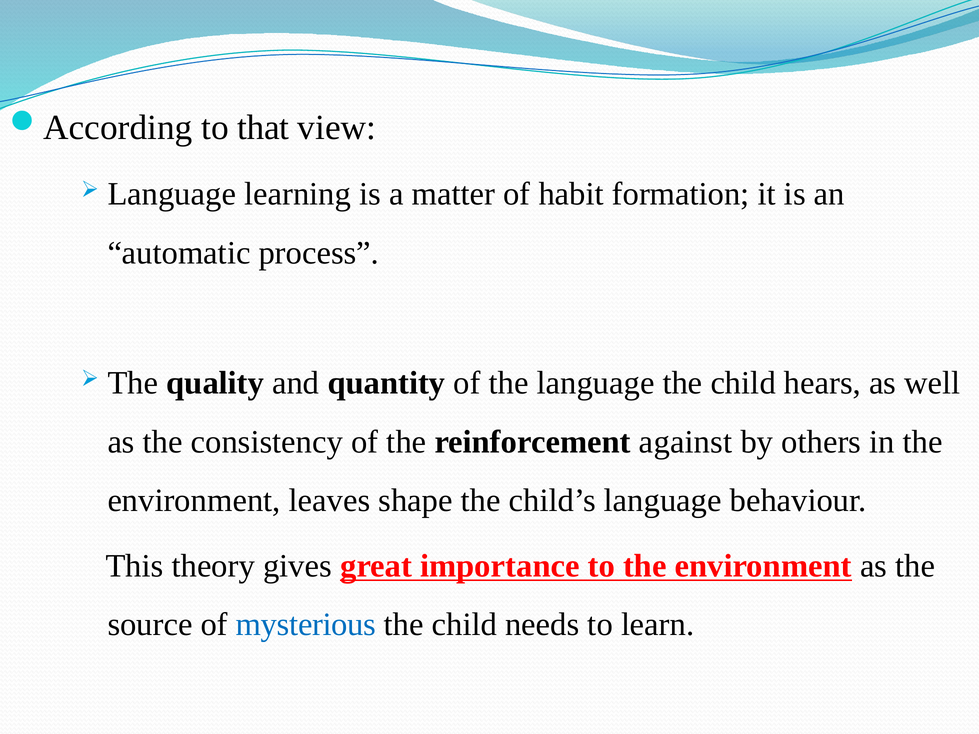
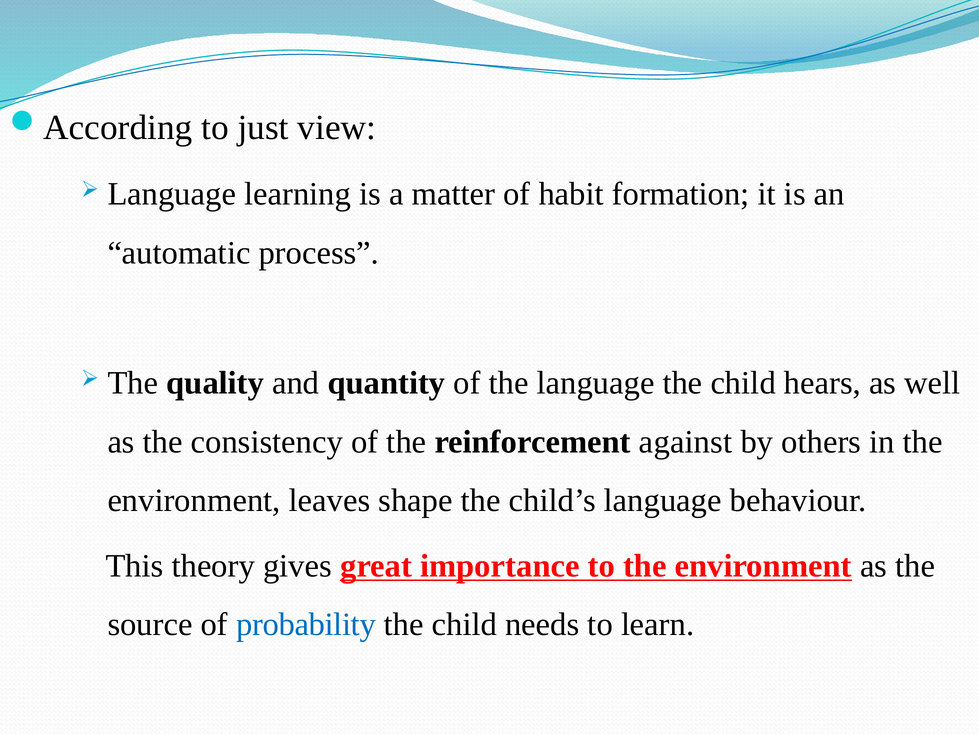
that: that -> just (263, 127)
mysterious: mysterious -> probability (306, 625)
